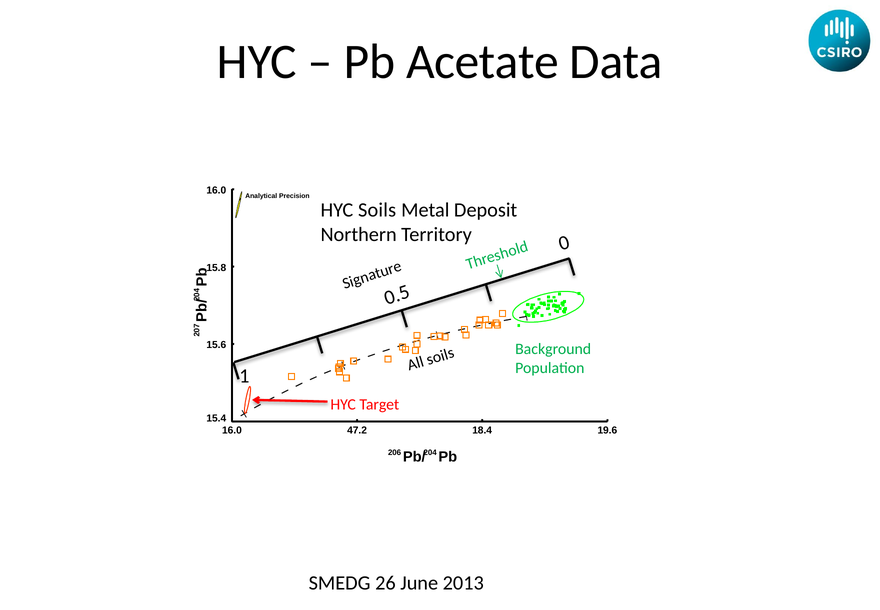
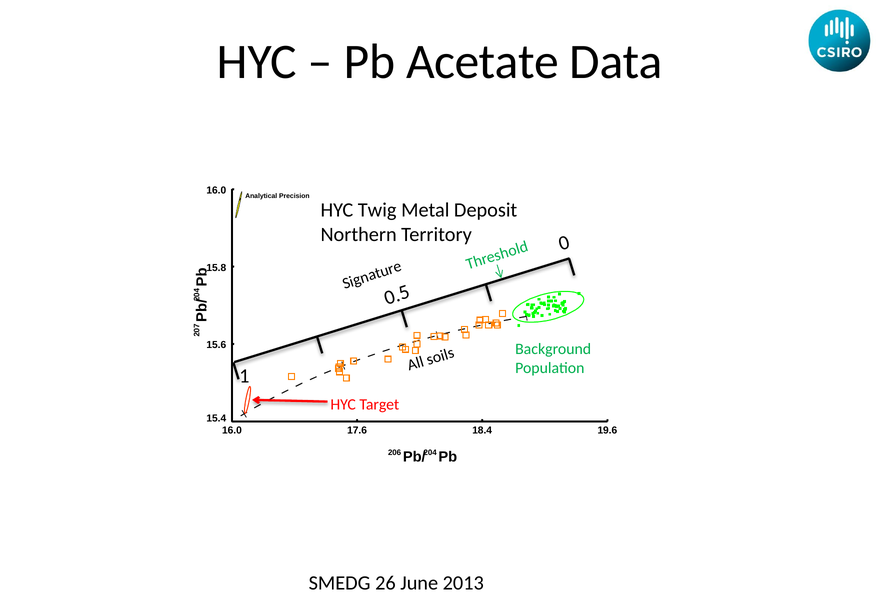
Soils: Soils -> Twig (377, 210)
47.2: 47.2 -> 17.6 (357, 430)
